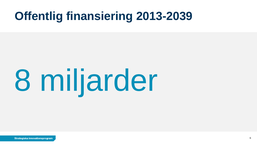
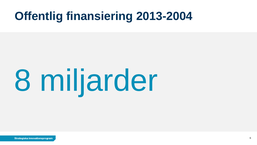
2013-2039: 2013-2039 -> 2013-2004 (164, 16)
